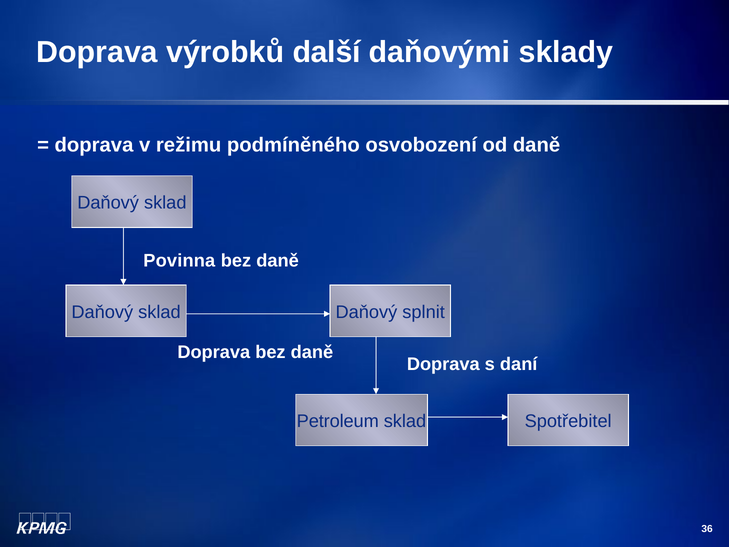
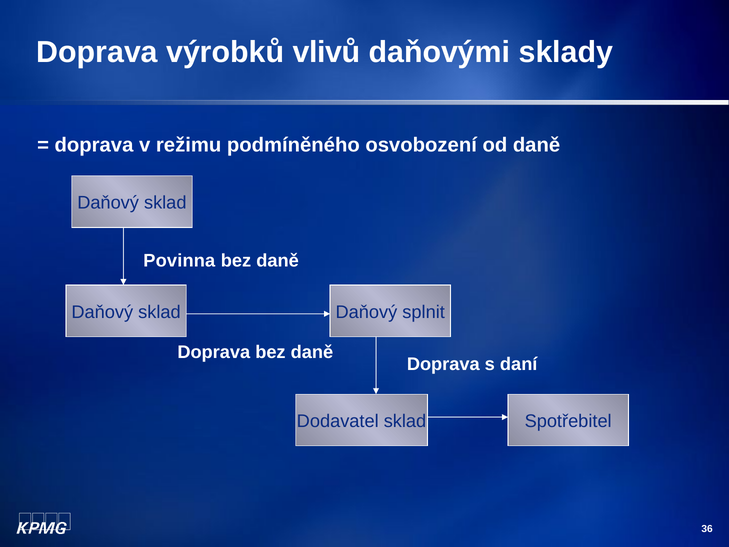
další: další -> vlivů (327, 52)
Petroleum: Petroleum -> Dodavatel (338, 421)
